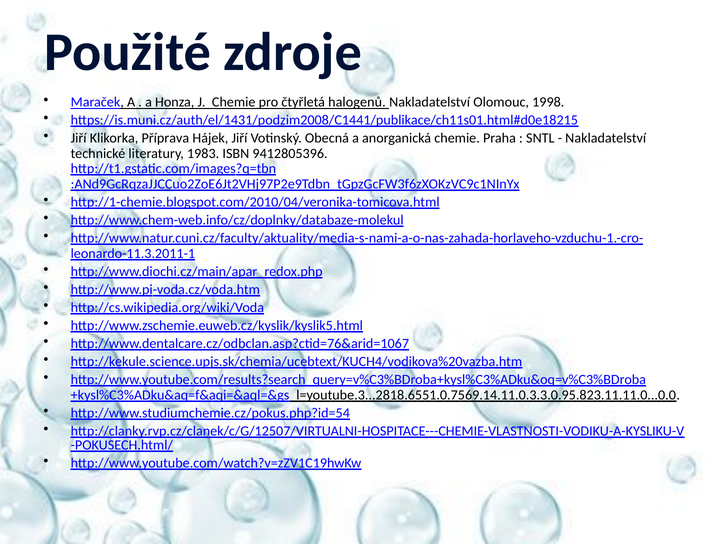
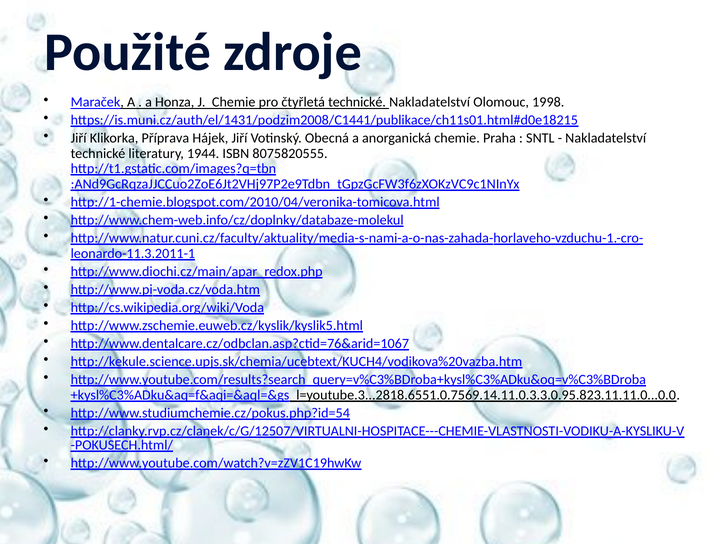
čtyřletá halogenů: halogenů -> technické (357, 102)
1983: 1983 -> 1944 (203, 153)
9412805396: 9412805396 -> 8075820555 (290, 153)
